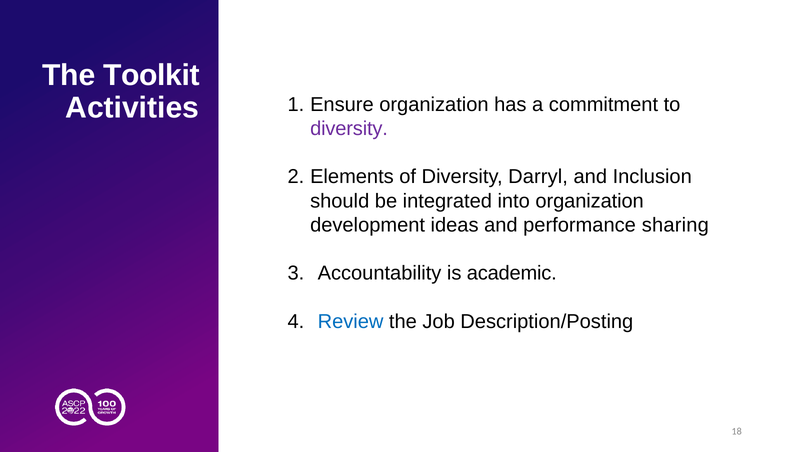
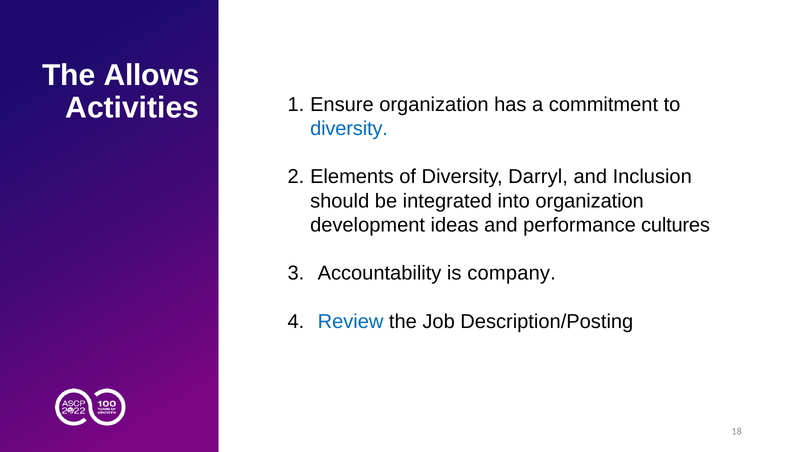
Toolkit: Toolkit -> Allows (152, 75)
diversity colour: purple -> blue (349, 128)
sharing: sharing -> cultures (676, 225)
academic: academic -> company (512, 273)
